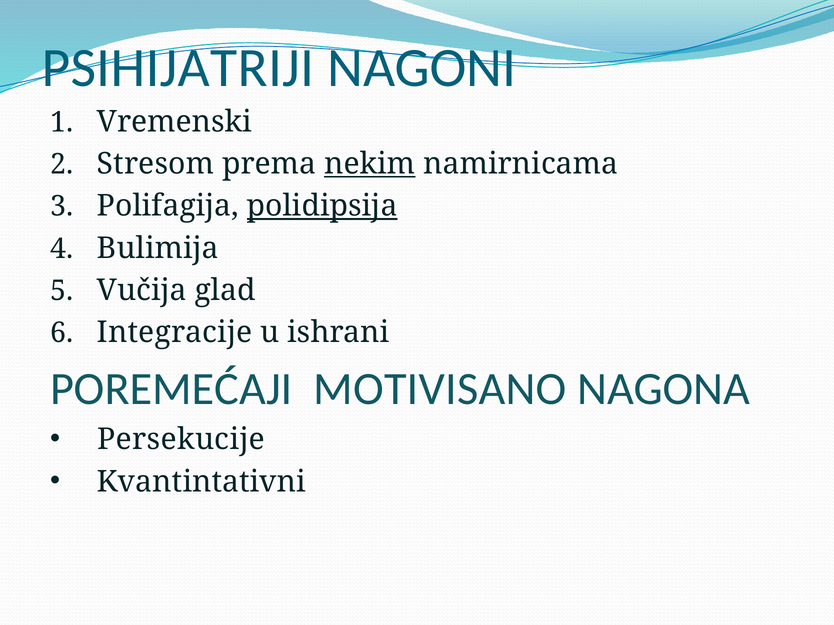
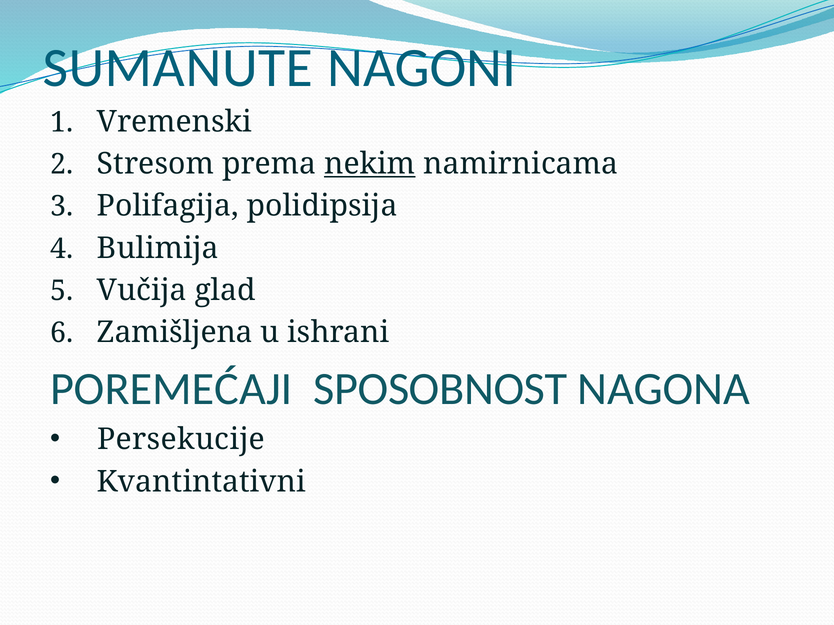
PSIHIJATRIJI: PSIHIJATRIJI -> SUMANUTE (178, 68)
polidipsija underline: present -> none (322, 206)
Integracije: Integracije -> Zamišljena (175, 333)
MOTIVISANO: MOTIVISANO -> SPOSOBNOST (440, 389)
